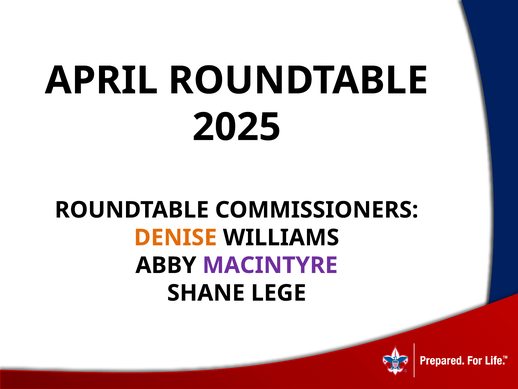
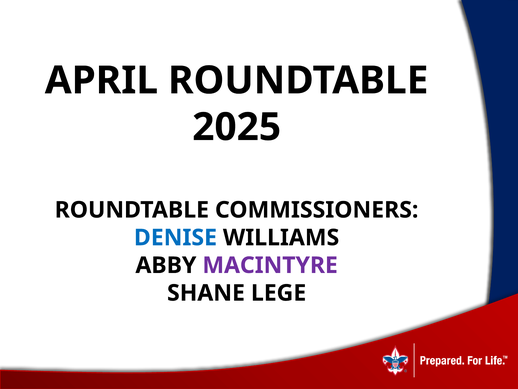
DENISE colour: orange -> blue (175, 237)
